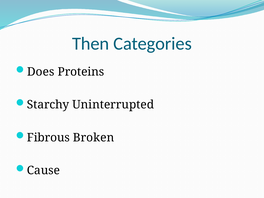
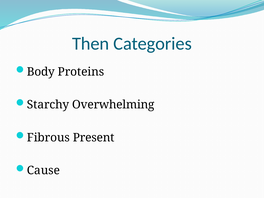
Does: Does -> Body (41, 72)
Uninterrupted: Uninterrupted -> Overwhelming (113, 105)
Broken: Broken -> Present (94, 138)
